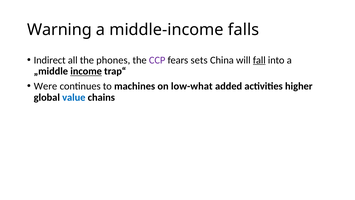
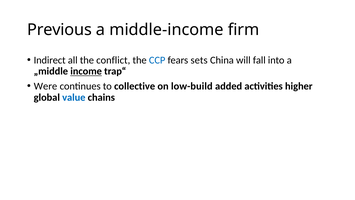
Warning: Warning -> Previous (59, 30)
falls: falls -> firm (244, 30)
phones: phones -> conflict (113, 60)
CCP colour: purple -> blue (157, 60)
fall underline: present -> none (259, 60)
machines: machines -> collective (135, 86)
low-what: low-what -> low-build (192, 86)
